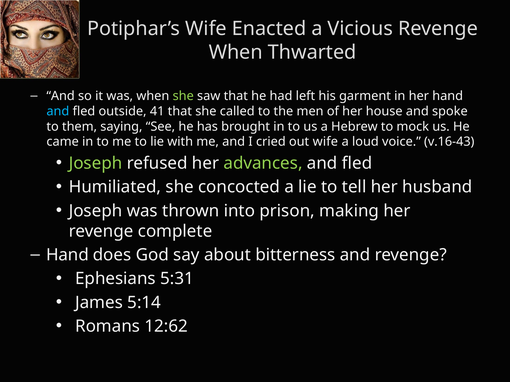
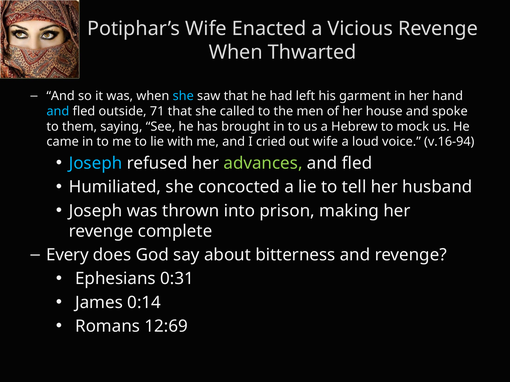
she colour: light green -> light blue (183, 96)
41: 41 -> 71 (157, 111)
v.16-43: v.16-43 -> v.16-94 (449, 142)
Joseph colour: light green -> light blue (96, 163)
Hand: Hand -> Every (67, 255)
5:31: 5:31 -> 0:31 (177, 279)
5:14: 5:14 -> 0:14 (144, 303)
12:62: 12:62 -> 12:69 (166, 327)
